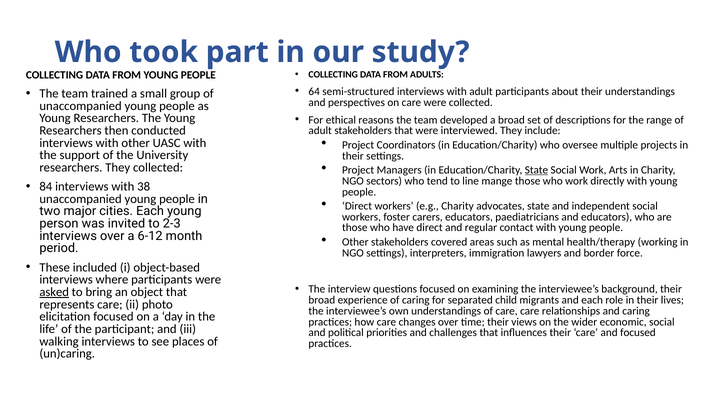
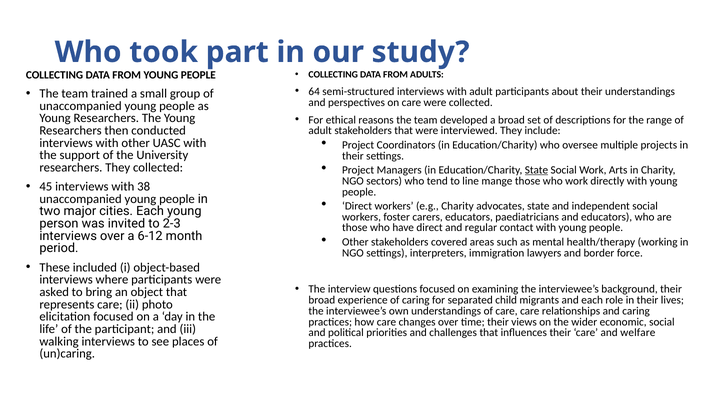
84: 84 -> 45 (46, 187)
asked underline: present -> none (54, 292)
and focused: focused -> welfare (638, 333)
